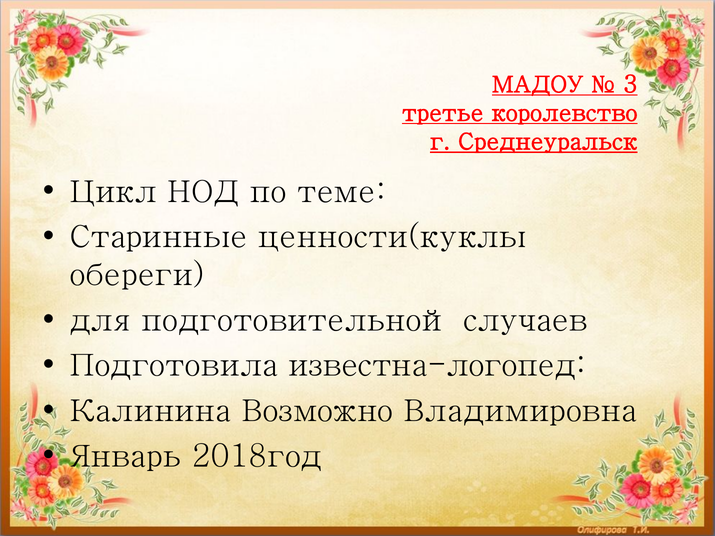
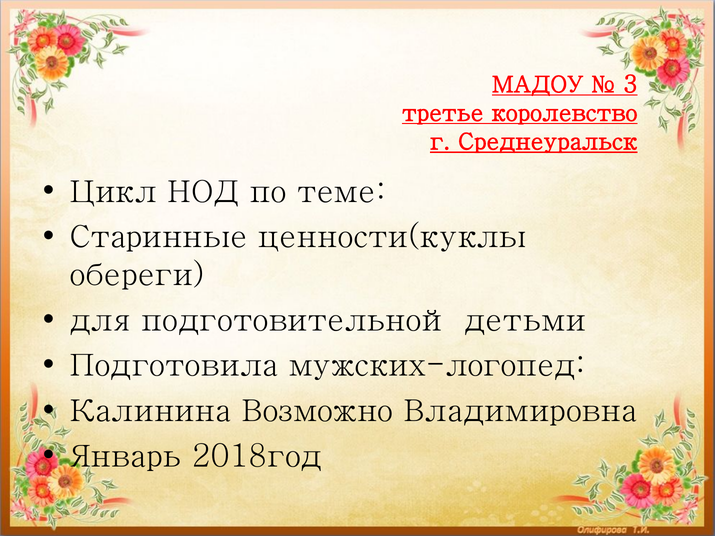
случаев: случаев -> детьми (525, 320)
известна-логопед: известна-логопед -> мужских-логопед (437, 366)
